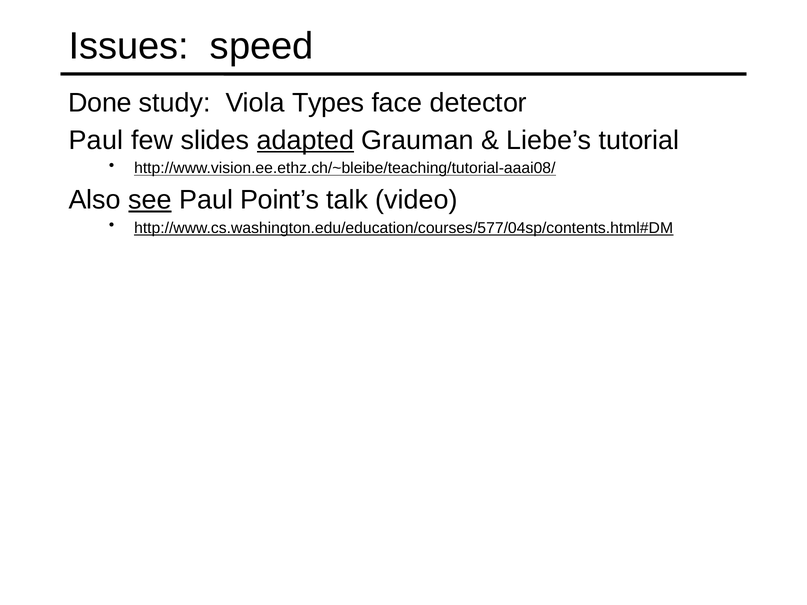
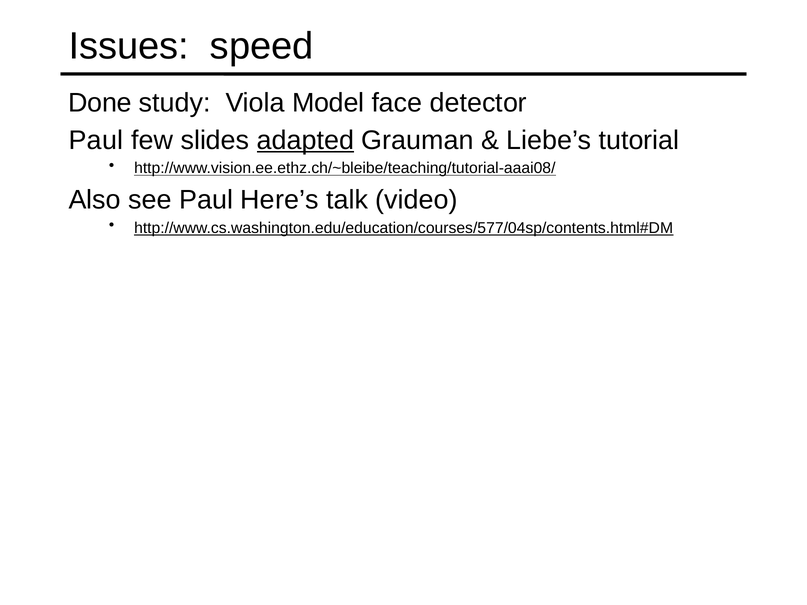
Types: Types -> Model (328, 103)
see underline: present -> none (150, 200)
Point’s: Point’s -> Here’s (280, 200)
